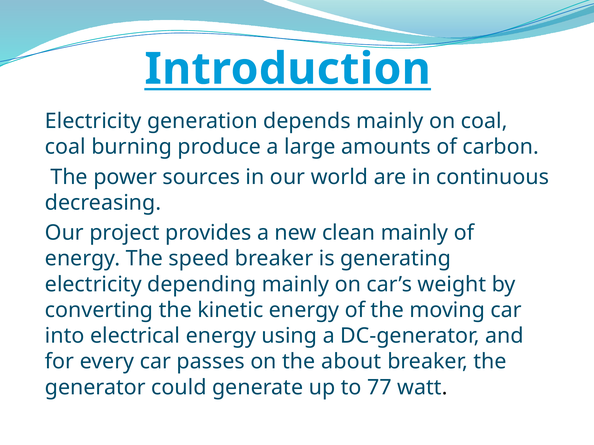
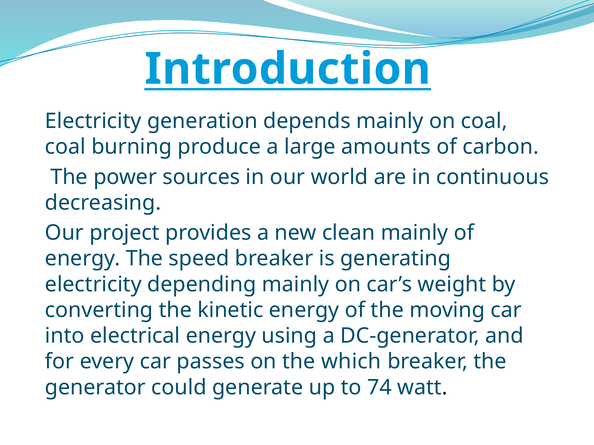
about: about -> which (351, 362)
77: 77 -> 74 (379, 388)
